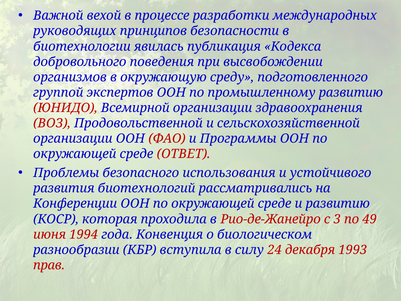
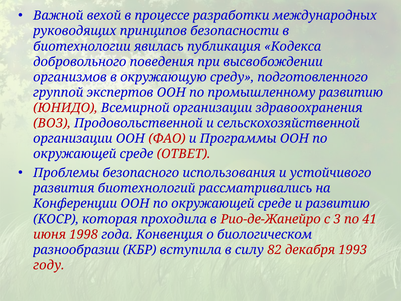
49: 49 -> 41 (370, 219)
1994: 1994 -> 1998 (84, 234)
24: 24 -> 82 (275, 250)
прав: прав -> году (49, 265)
